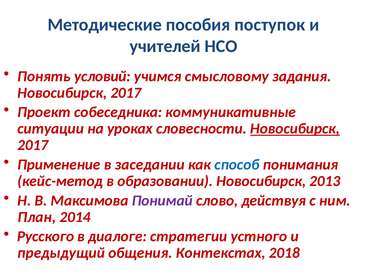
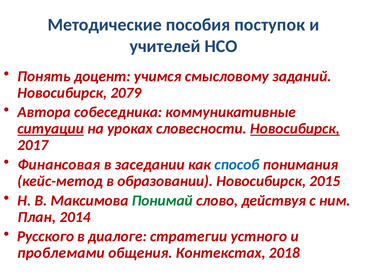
условий: условий -> доцент (102, 76)
задания: задания -> заданий (302, 76)
2017: 2017 -> 2079 (126, 93)
Проект: Проект -> Автора (44, 112)
ситуации underline: none -> present (51, 129)
Применение: Применение -> Финансовая (59, 165)
2013: 2013 -> 2015 (325, 181)
Понимай colour: purple -> green (162, 201)
предыдущий: предыдущий -> проблемами (61, 253)
